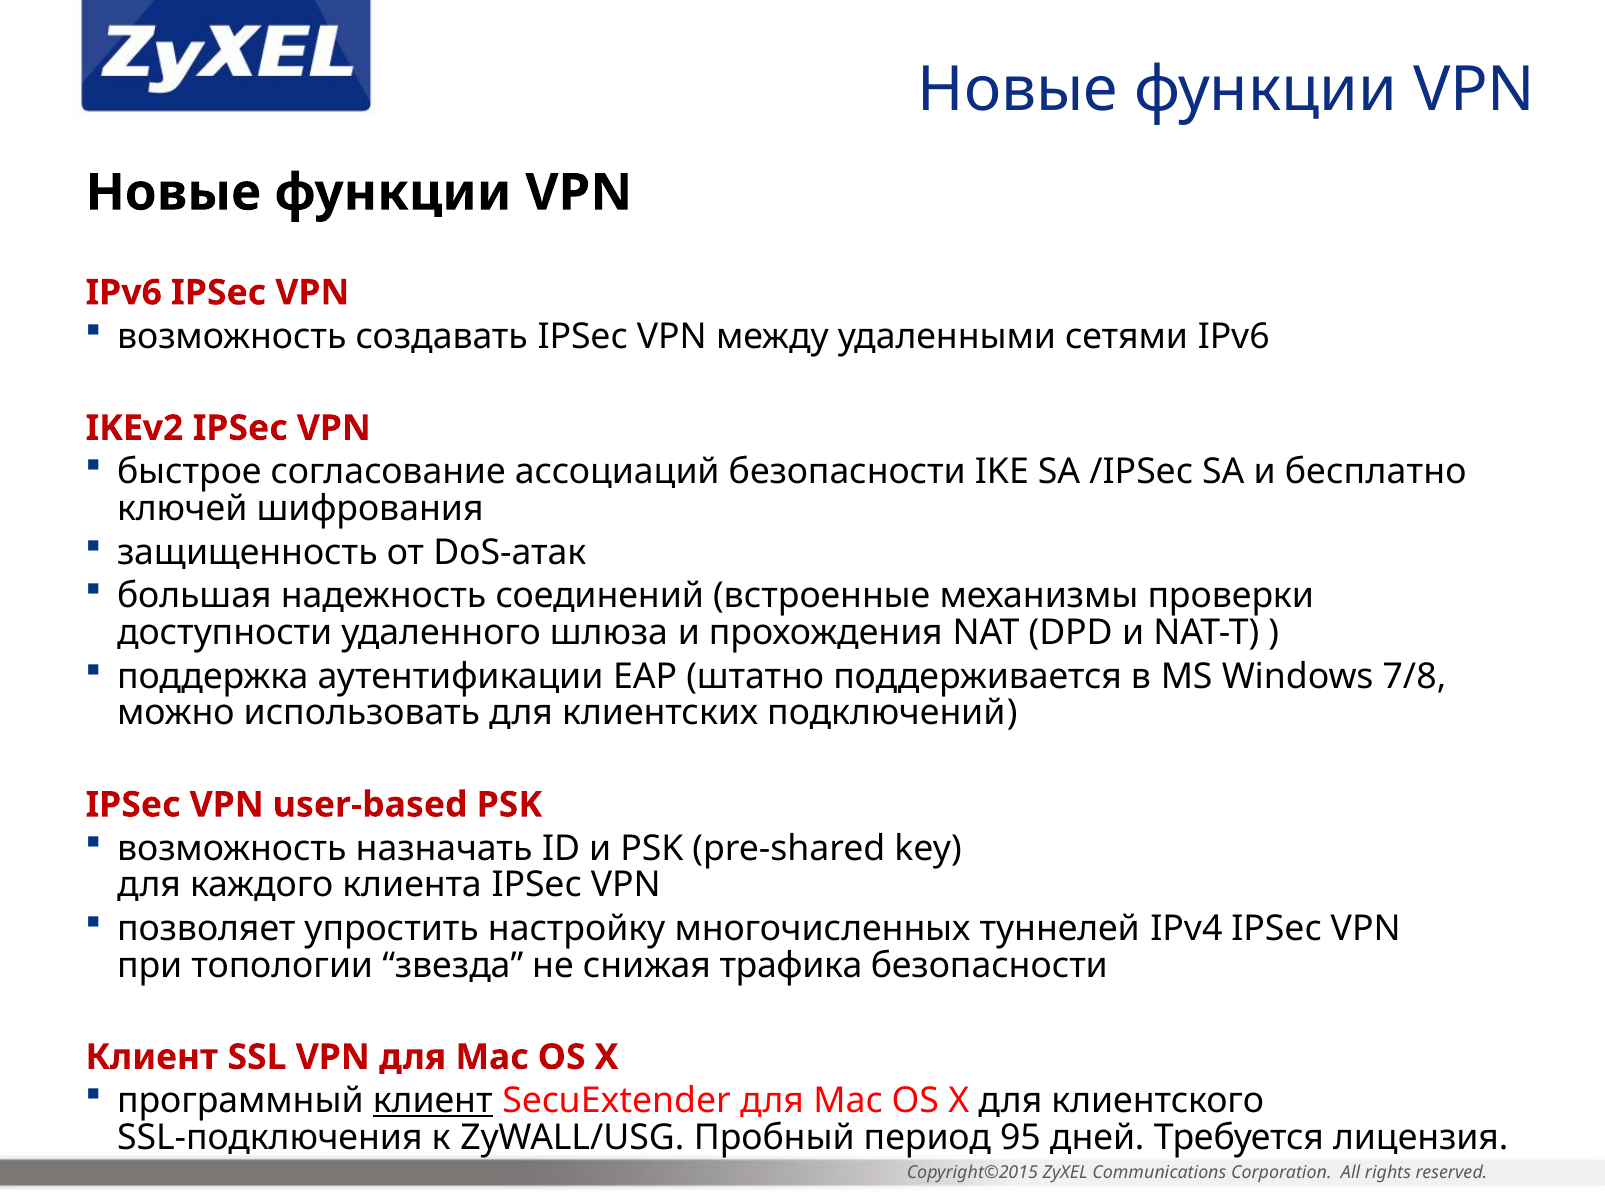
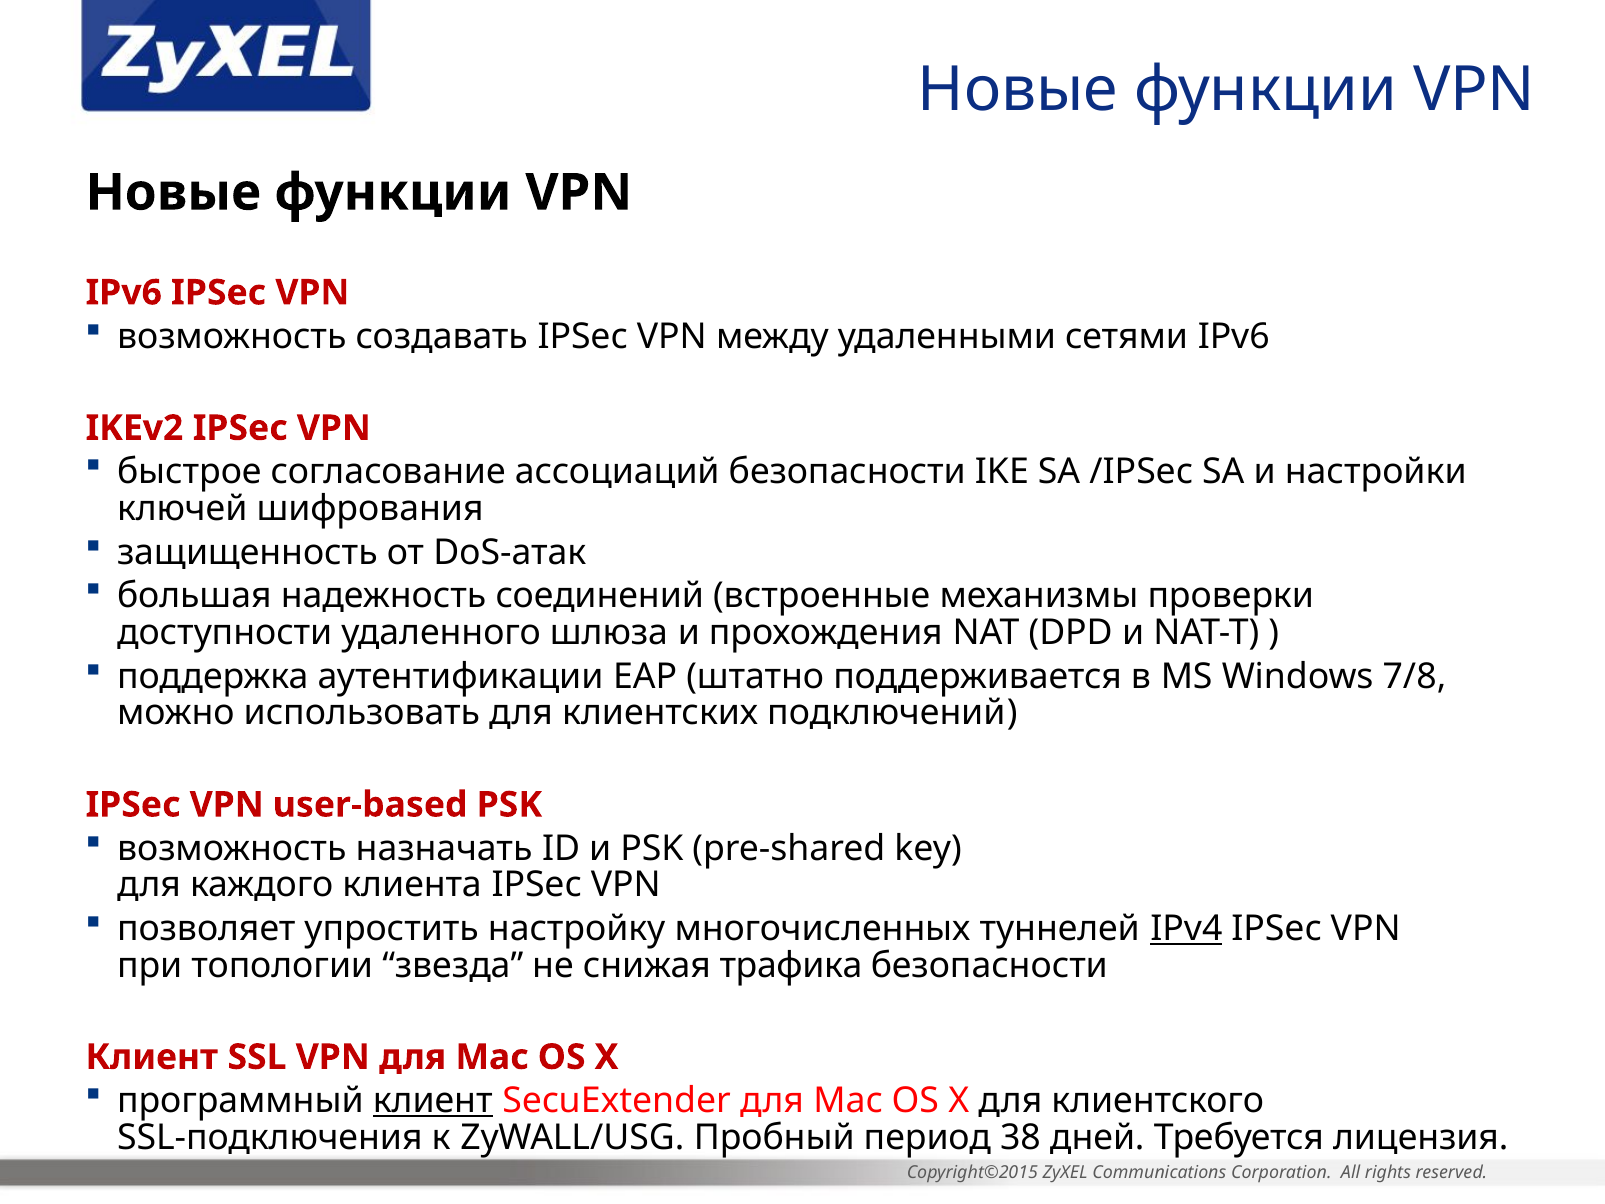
бесплатно: бесплатно -> настройки (1376, 472)
IPv4 underline: none -> present (1186, 929)
95: 95 -> 38 (1020, 1137)
